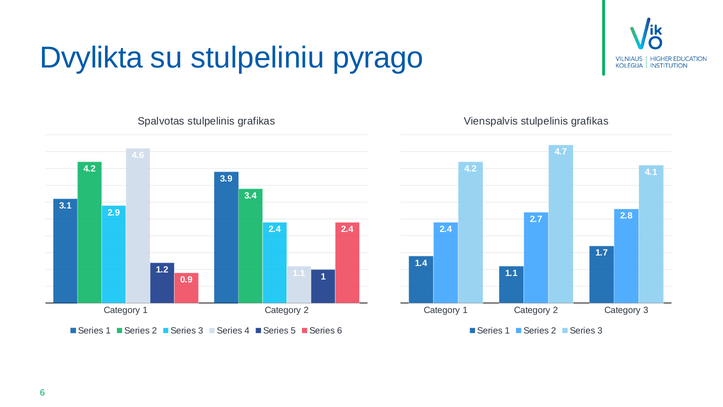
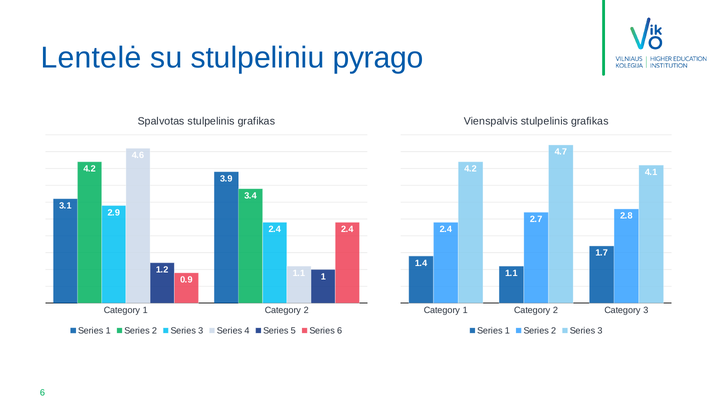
Dvylikta: Dvylikta -> Lentelė (91, 58)
